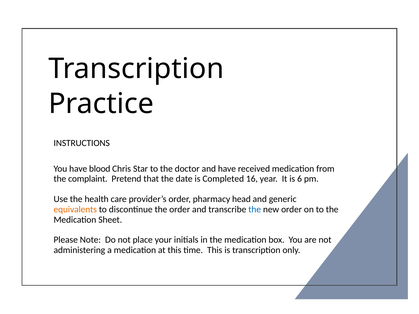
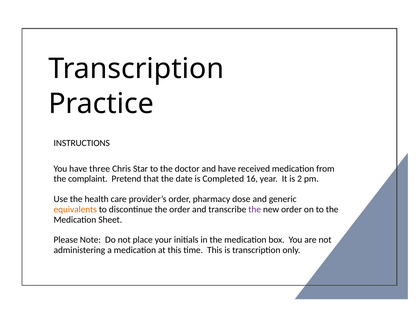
blood: blood -> three (100, 169)
6: 6 -> 2 (300, 179)
head: head -> dose (241, 199)
the colour: blue -> purple (255, 210)
